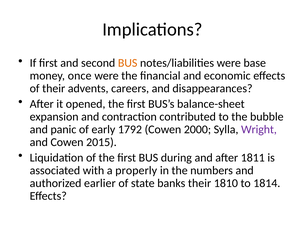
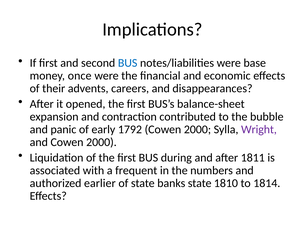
BUS colour: orange -> blue (128, 63)
and Cowen 2015: 2015 -> 2000 (101, 142)
properly: properly -> frequent (136, 170)
banks their: their -> state (200, 183)
